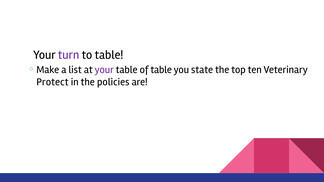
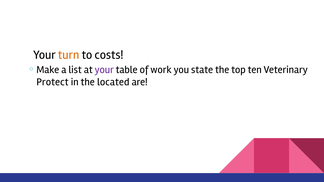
turn colour: purple -> orange (69, 55)
to table: table -> costs (109, 55)
of table: table -> work (161, 70)
policies: policies -> located (113, 82)
